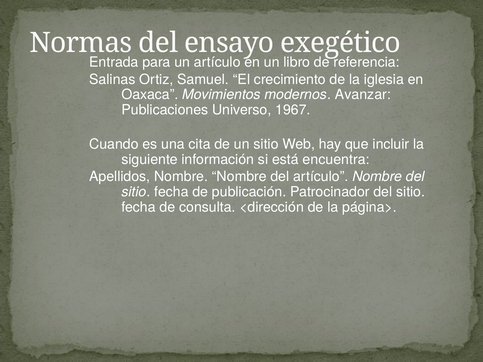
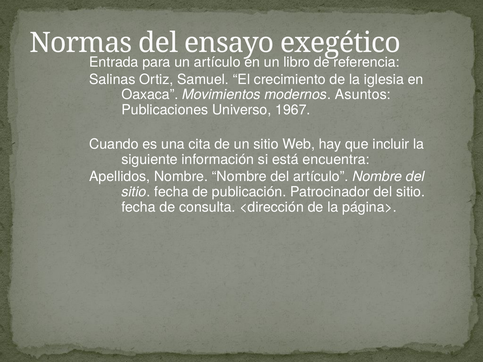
Avanzar: Avanzar -> Asuntos (363, 95)
